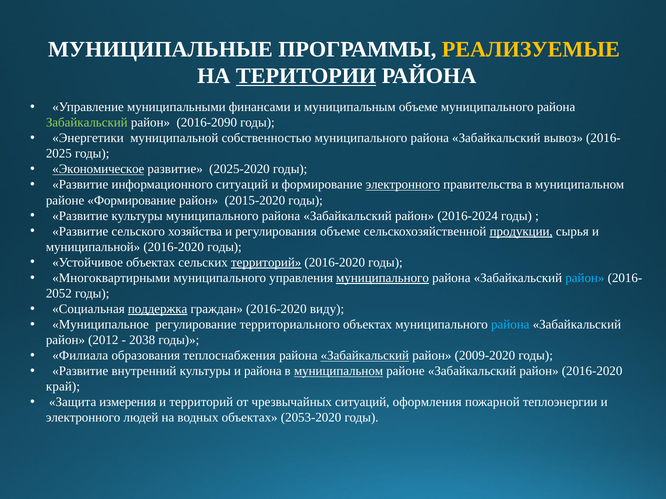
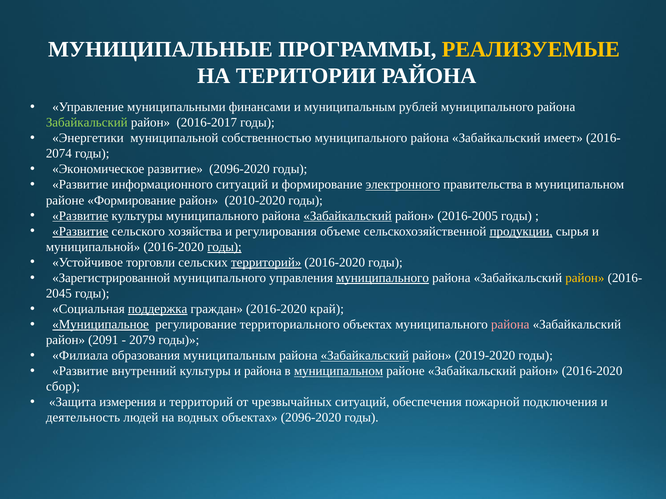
ТЕРИТОРИИ underline: present -> none (306, 76)
муниципальным объеме: объеме -> рублей (418, 107)
2016-2090: 2016-2090 -> 2016-2017 (207, 123)
вывоз: вывоз -> имеет (563, 138)
2025: 2025 -> 2074 (59, 154)
Экономическое underline: present -> none (98, 169)
развитие 2025-2020: 2025-2020 -> 2096-2020 (239, 169)
2015-2020: 2015-2020 -> 2010-2020 (255, 200)
Развитие underline: none -> present (80, 216)
Забайкальский underline: none -> present (348, 216)
2016-2024: 2016-2024 -> 2016-2005 (468, 216)
Развитие underline: none -> present (80, 232)
годы underline: none -> present (224, 247)
Устойчивое объектах: объектах -> торговли (151, 263)
Многоквартирными: Многоквартирными -> Зарегистрированной (111, 278)
район colour: light blue -> yellow (585, 278)
2052: 2052 -> 2045 (59, 294)
виду: виду -> край (327, 309)
Муниципальное underline: none -> present (101, 325)
района colour: light blue -> pink (510, 325)
2012: 2012 -> 2091 (103, 340)
2038: 2038 -> 2079 (142, 340)
образования теплоснабжения: теплоснабжения -> муниципальным (229, 356)
2009-2020: 2009-2020 -> 2019-2020 (485, 356)
край: край -> сбор (63, 387)
оформления: оформления -> обеспечения (427, 403)
теплоэнергии: теплоэнергии -> подключения (560, 403)
электронного: электронного -> деятельность (83, 418)
объектах 2053-2020: 2053-2020 -> 2096-2020 (311, 418)
